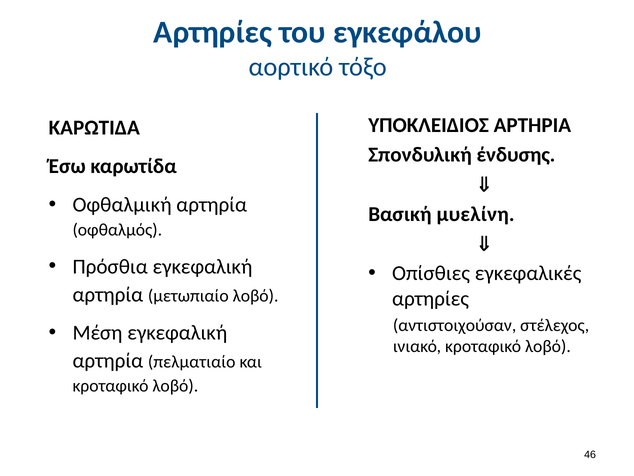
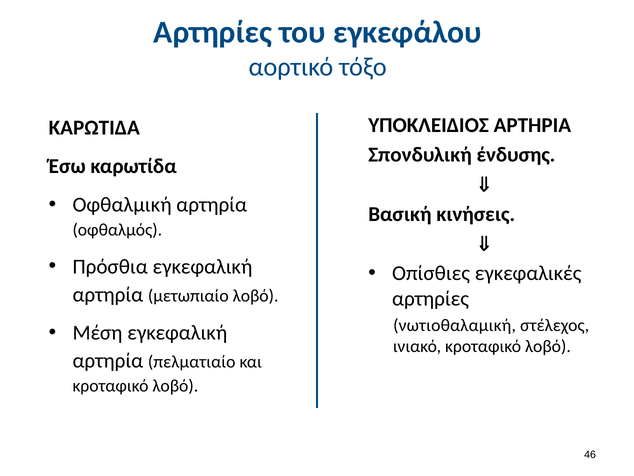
μυελίνη: μυελίνη -> κινήσεις (476, 214)
αντιστοιχούσαν: αντιστοιχούσαν -> νωτιοθαλαμική (455, 325)
